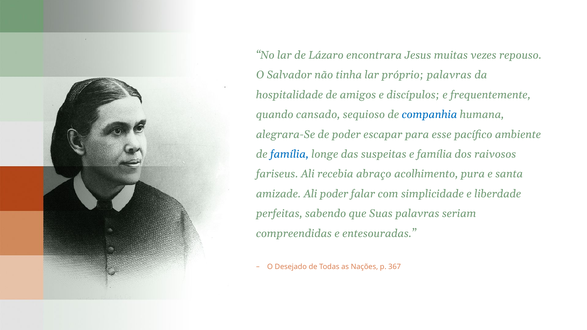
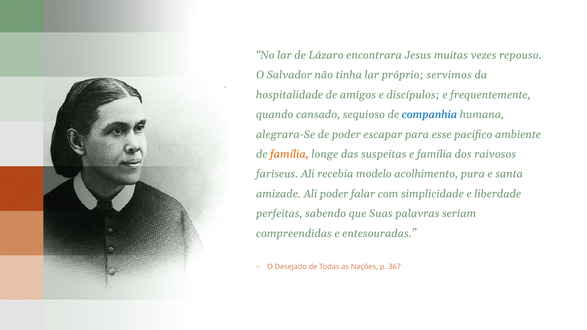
próprio palavras: palavras -> servimos (449, 75)
família colour: blue -> orange (289, 154)
abraço: abraço -> modelo (374, 174)
